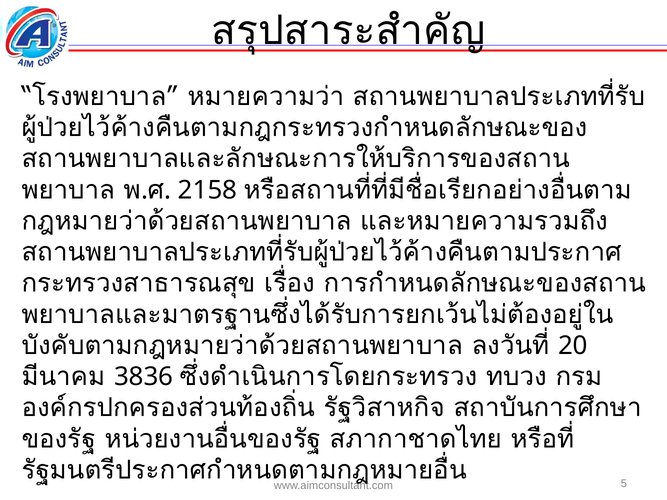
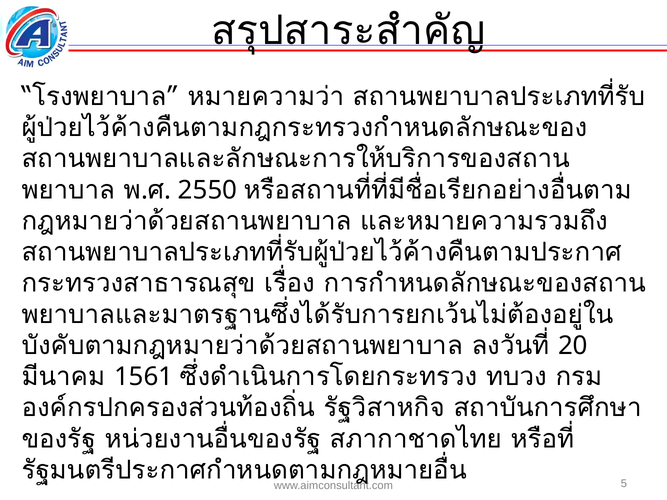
2158: 2158 -> 2550 (208, 190)
3836: 3836 -> 1561 (144, 377)
